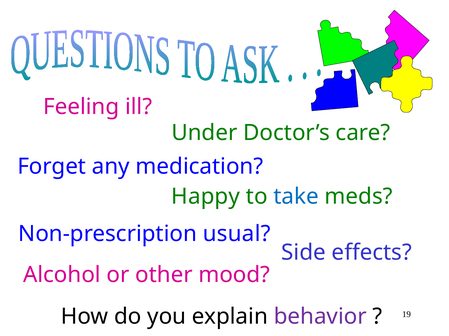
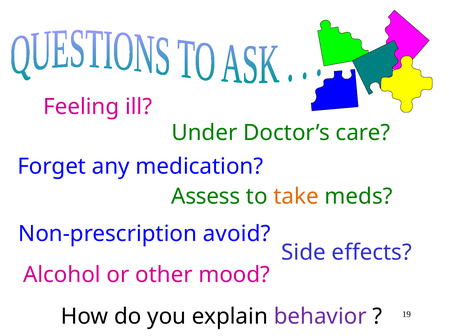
Happy: Happy -> Assess (206, 197)
take colour: blue -> orange (296, 197)
usual: usual -> avoid (237, 234)
